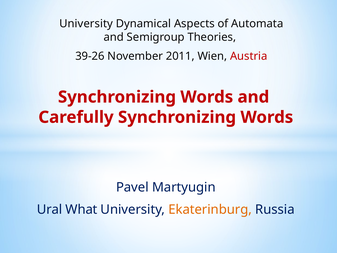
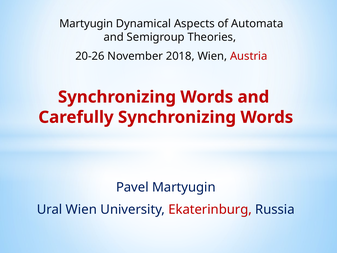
University: University -> Martyugin (86, 24)
39-26: 39-26 -> 20-26 (90, 56)
2011: 2011 -> 2018 (180, 56)
Ural What: What -> Wien (81, 209)
Ekaterinburg colour: orange -> red (210, 209)
